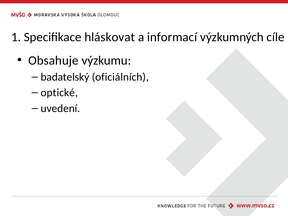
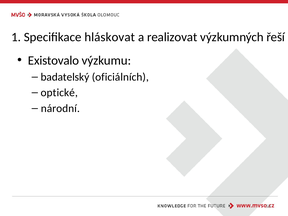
informací: informací -> realizovat (172, 37)
cíle: cíle -> řeší (276, 37)
Obsahuje: Obsahuje -> Existovalo (54, 60)
uvedení: uvedení -> národní (60, 108)
